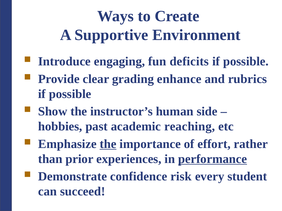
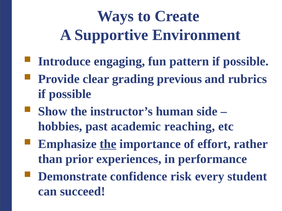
deficits: deficits -> pattern (189, 62)
enhance: enhance -> previous (179, 79)
performance underline: present -> none (213, 159)
